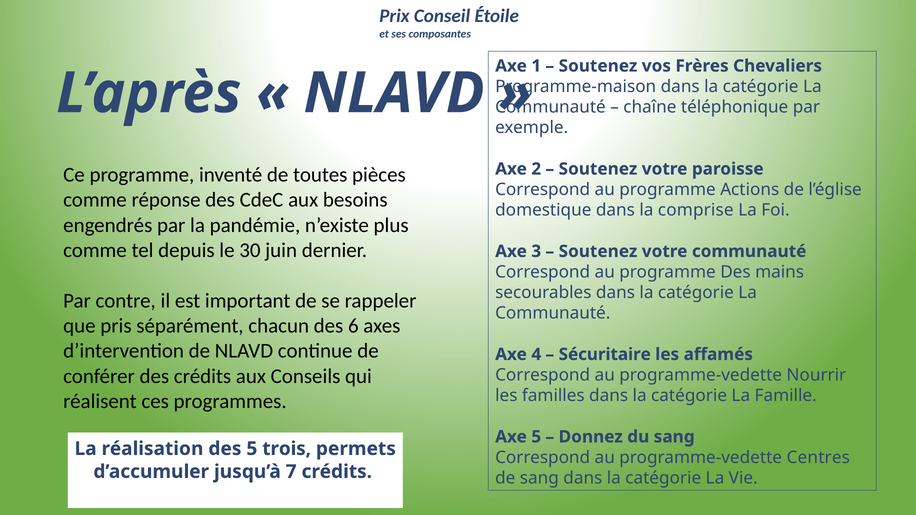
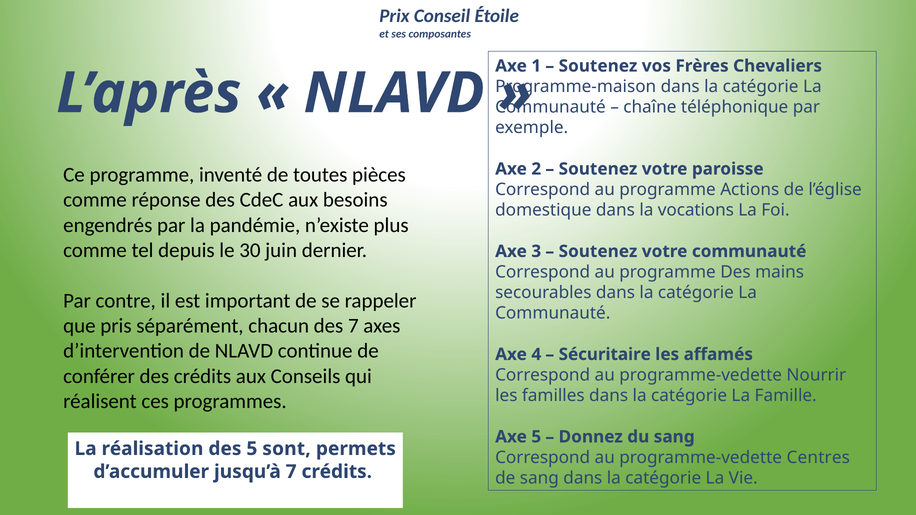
comprise: comprise -> vocations (696, 210)
des 6: 6 -> 7 (353, 326)
trois: trois -> sont (287, 449)
